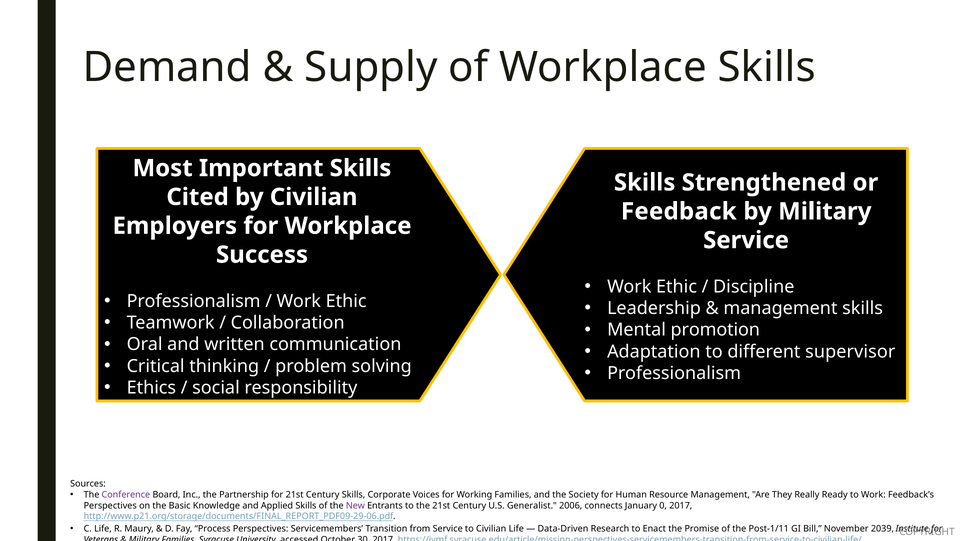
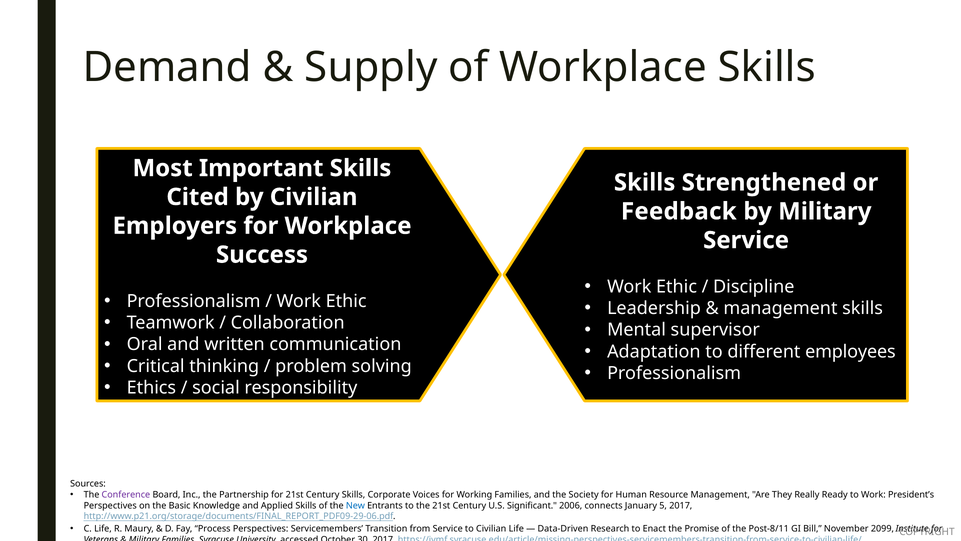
promotion: promotion -> supervisor (715, 330)
supervisor: supervisor -> employees (850, 351)
Feedback’s: Feedback’s -> President’s (911, 494)
New colour: purple -> blue (355, 505)
Generalist: Generalist -> Significant (532, 505)
0: 0 -> 5 (663, 505)
Post-1/11: Post-1/11 -> Post-8/11 (769, 528)
2039: 2039 -> 2099 (882, 528)
